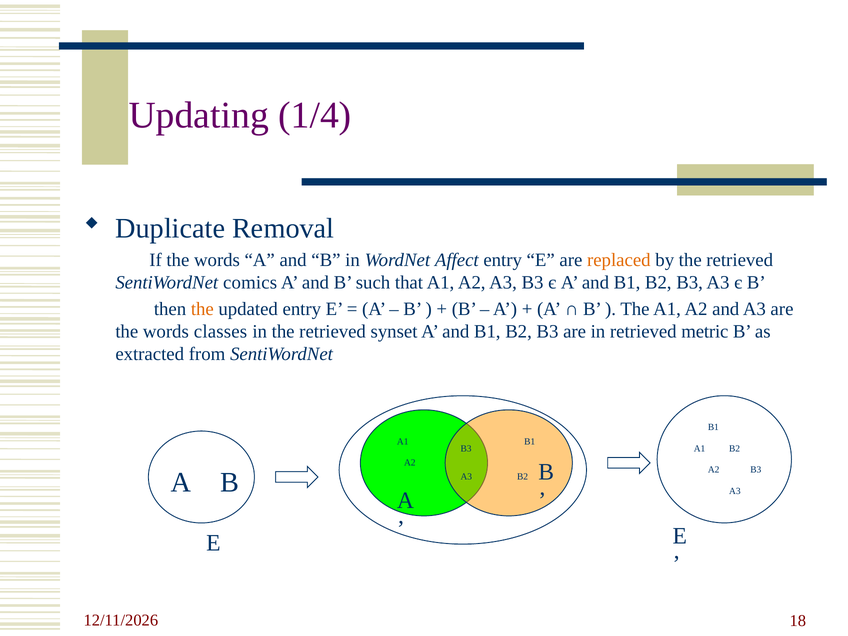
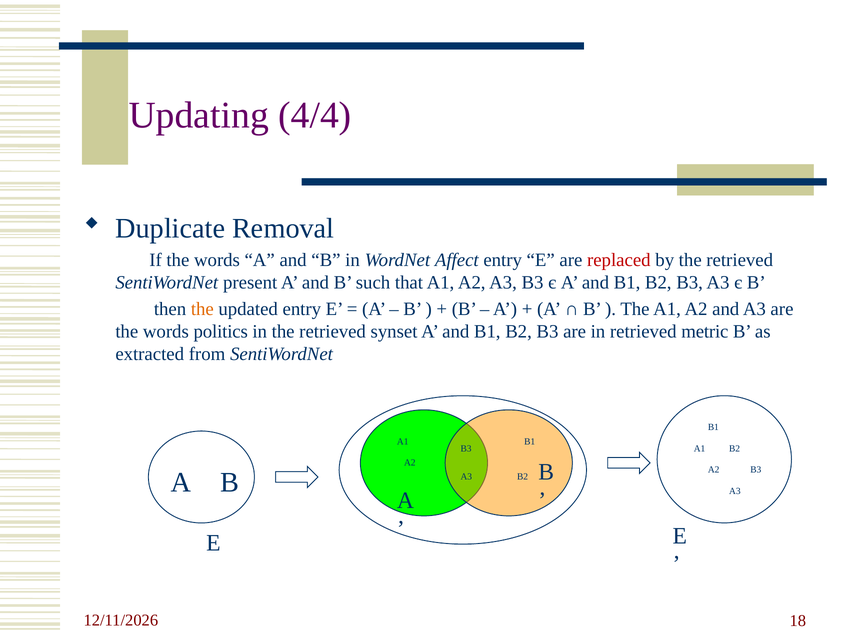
1/4: 1/4 -> 4/4 (315, 115)
replaced colour: orange -> red (619, 260)
comics: comics -> present (250, 283)
classes: classes -> politics (221, 332)
